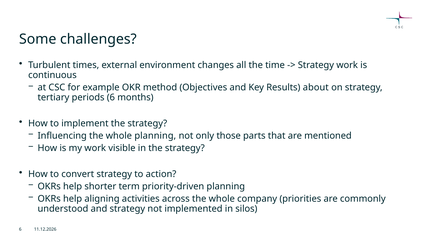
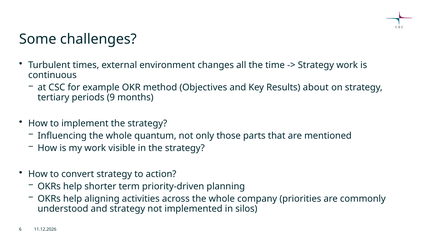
periods 6: 6 -> 9 (111, 97)
whole planning: planning -> quantum (155, 135)
